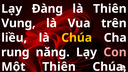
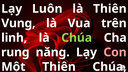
Đàng: Đàng -> Luôn (47, 9)
liều: liều -> linh (14, 38)
Chúa colour: yellow -> light green (77, 38)
